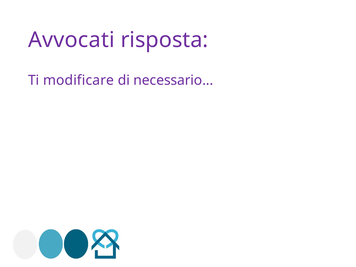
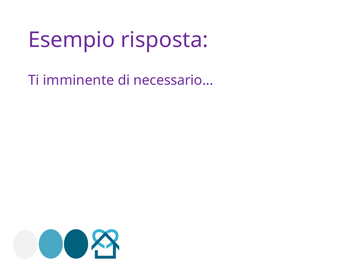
Avvocati: Avvocati -> Esempio (71, 40)
modificare: modificare -> imminente (79, 80)
